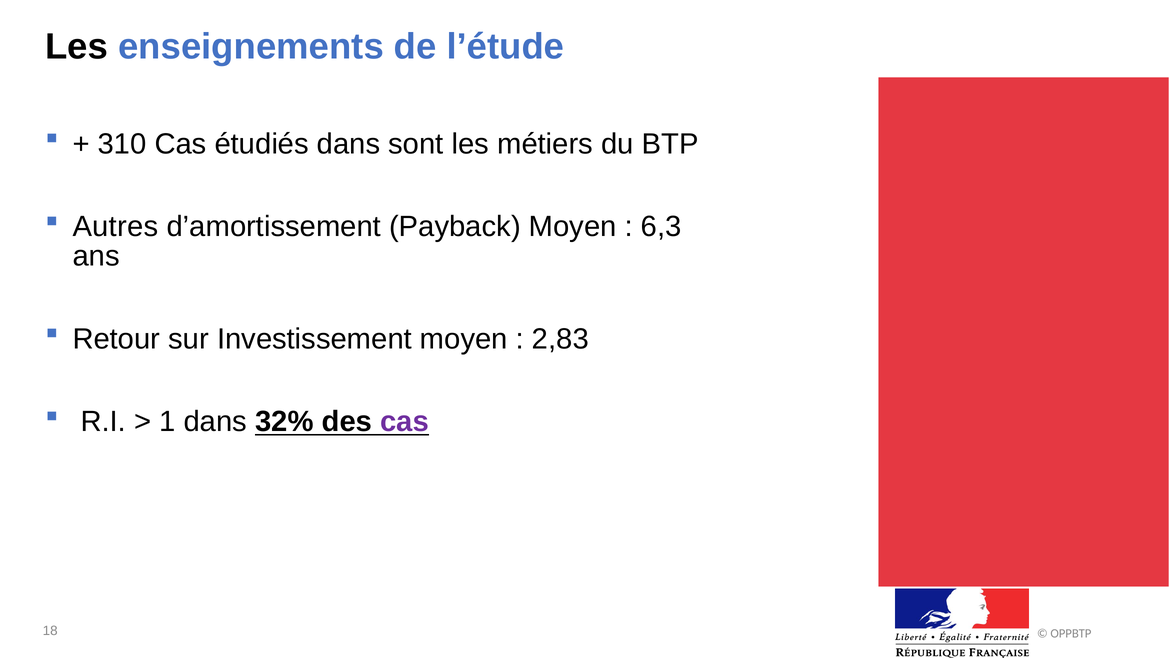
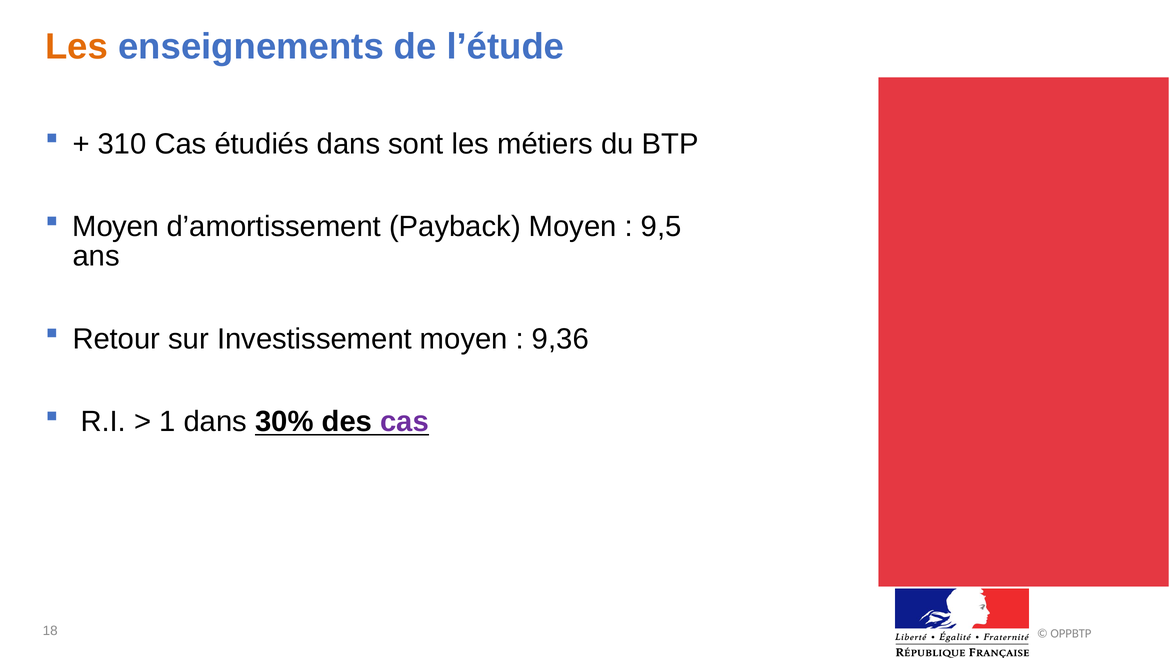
Les colour: black -> orange (77, 47)
Autres: Autres -> Moyen (116, 227)
6,3: 6,3 -> 9,5 (661, 227)
2,83: 2,83 -> 9,36 (560, 339)
32%: 32% -> 30% (284, 422)
